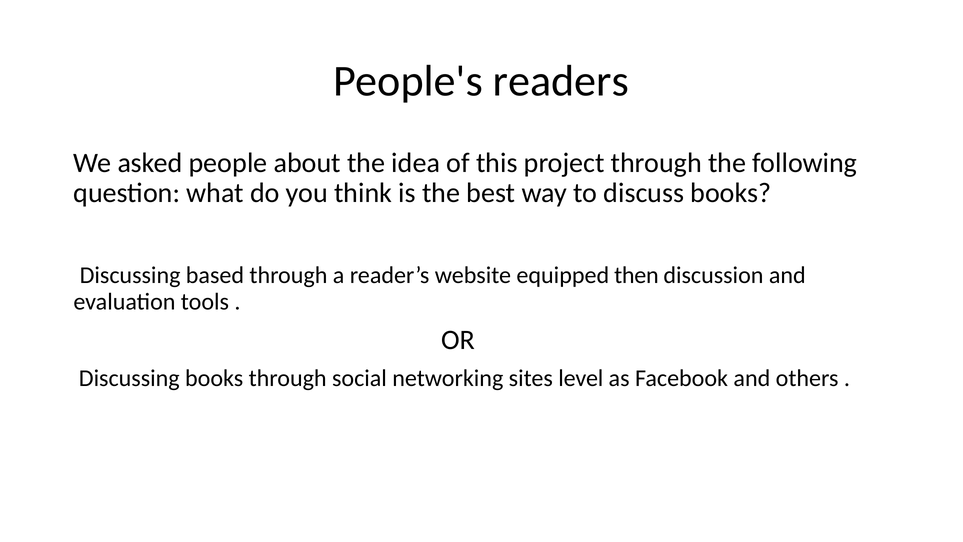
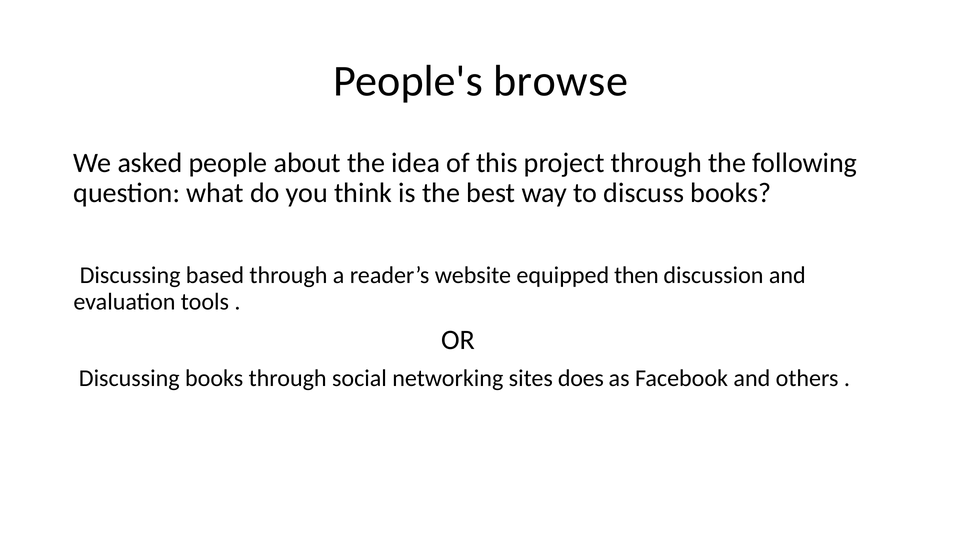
readers: readers -> browse (561, 81)
level: level -> does (581, 378)
